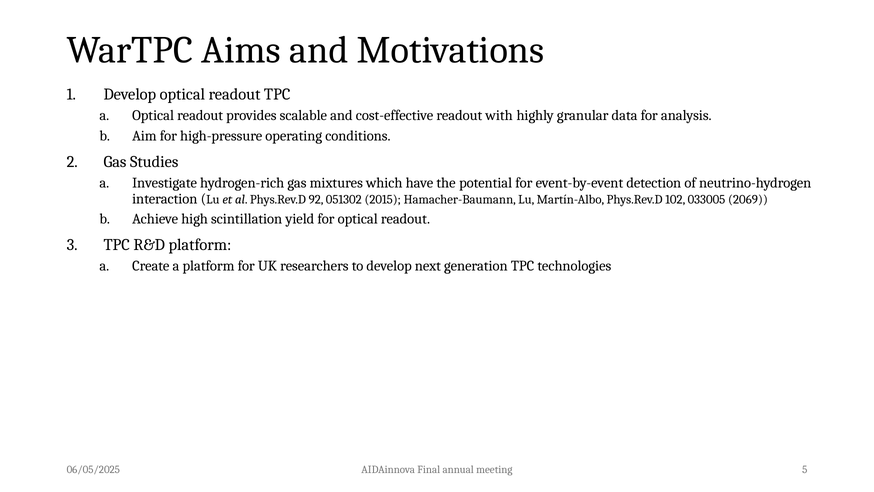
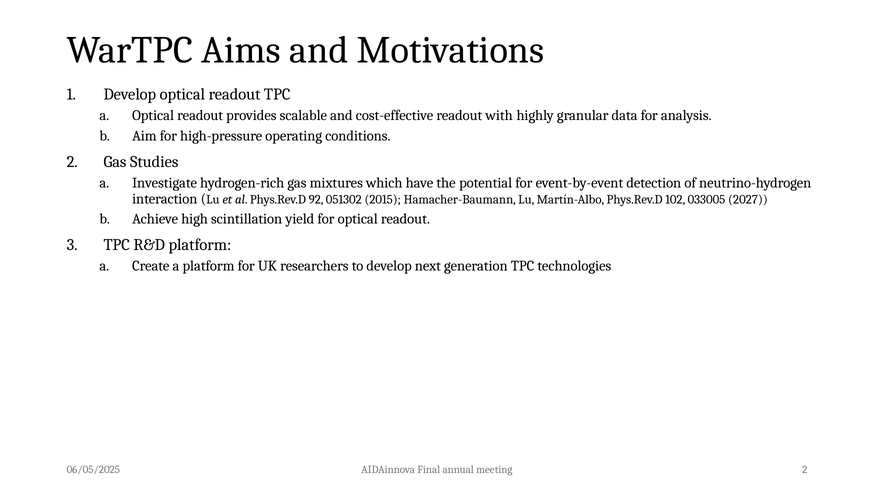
2069: 2069 -> 2027 (748, 199)
meeting 5: 5 -> 2 (805, 469)
